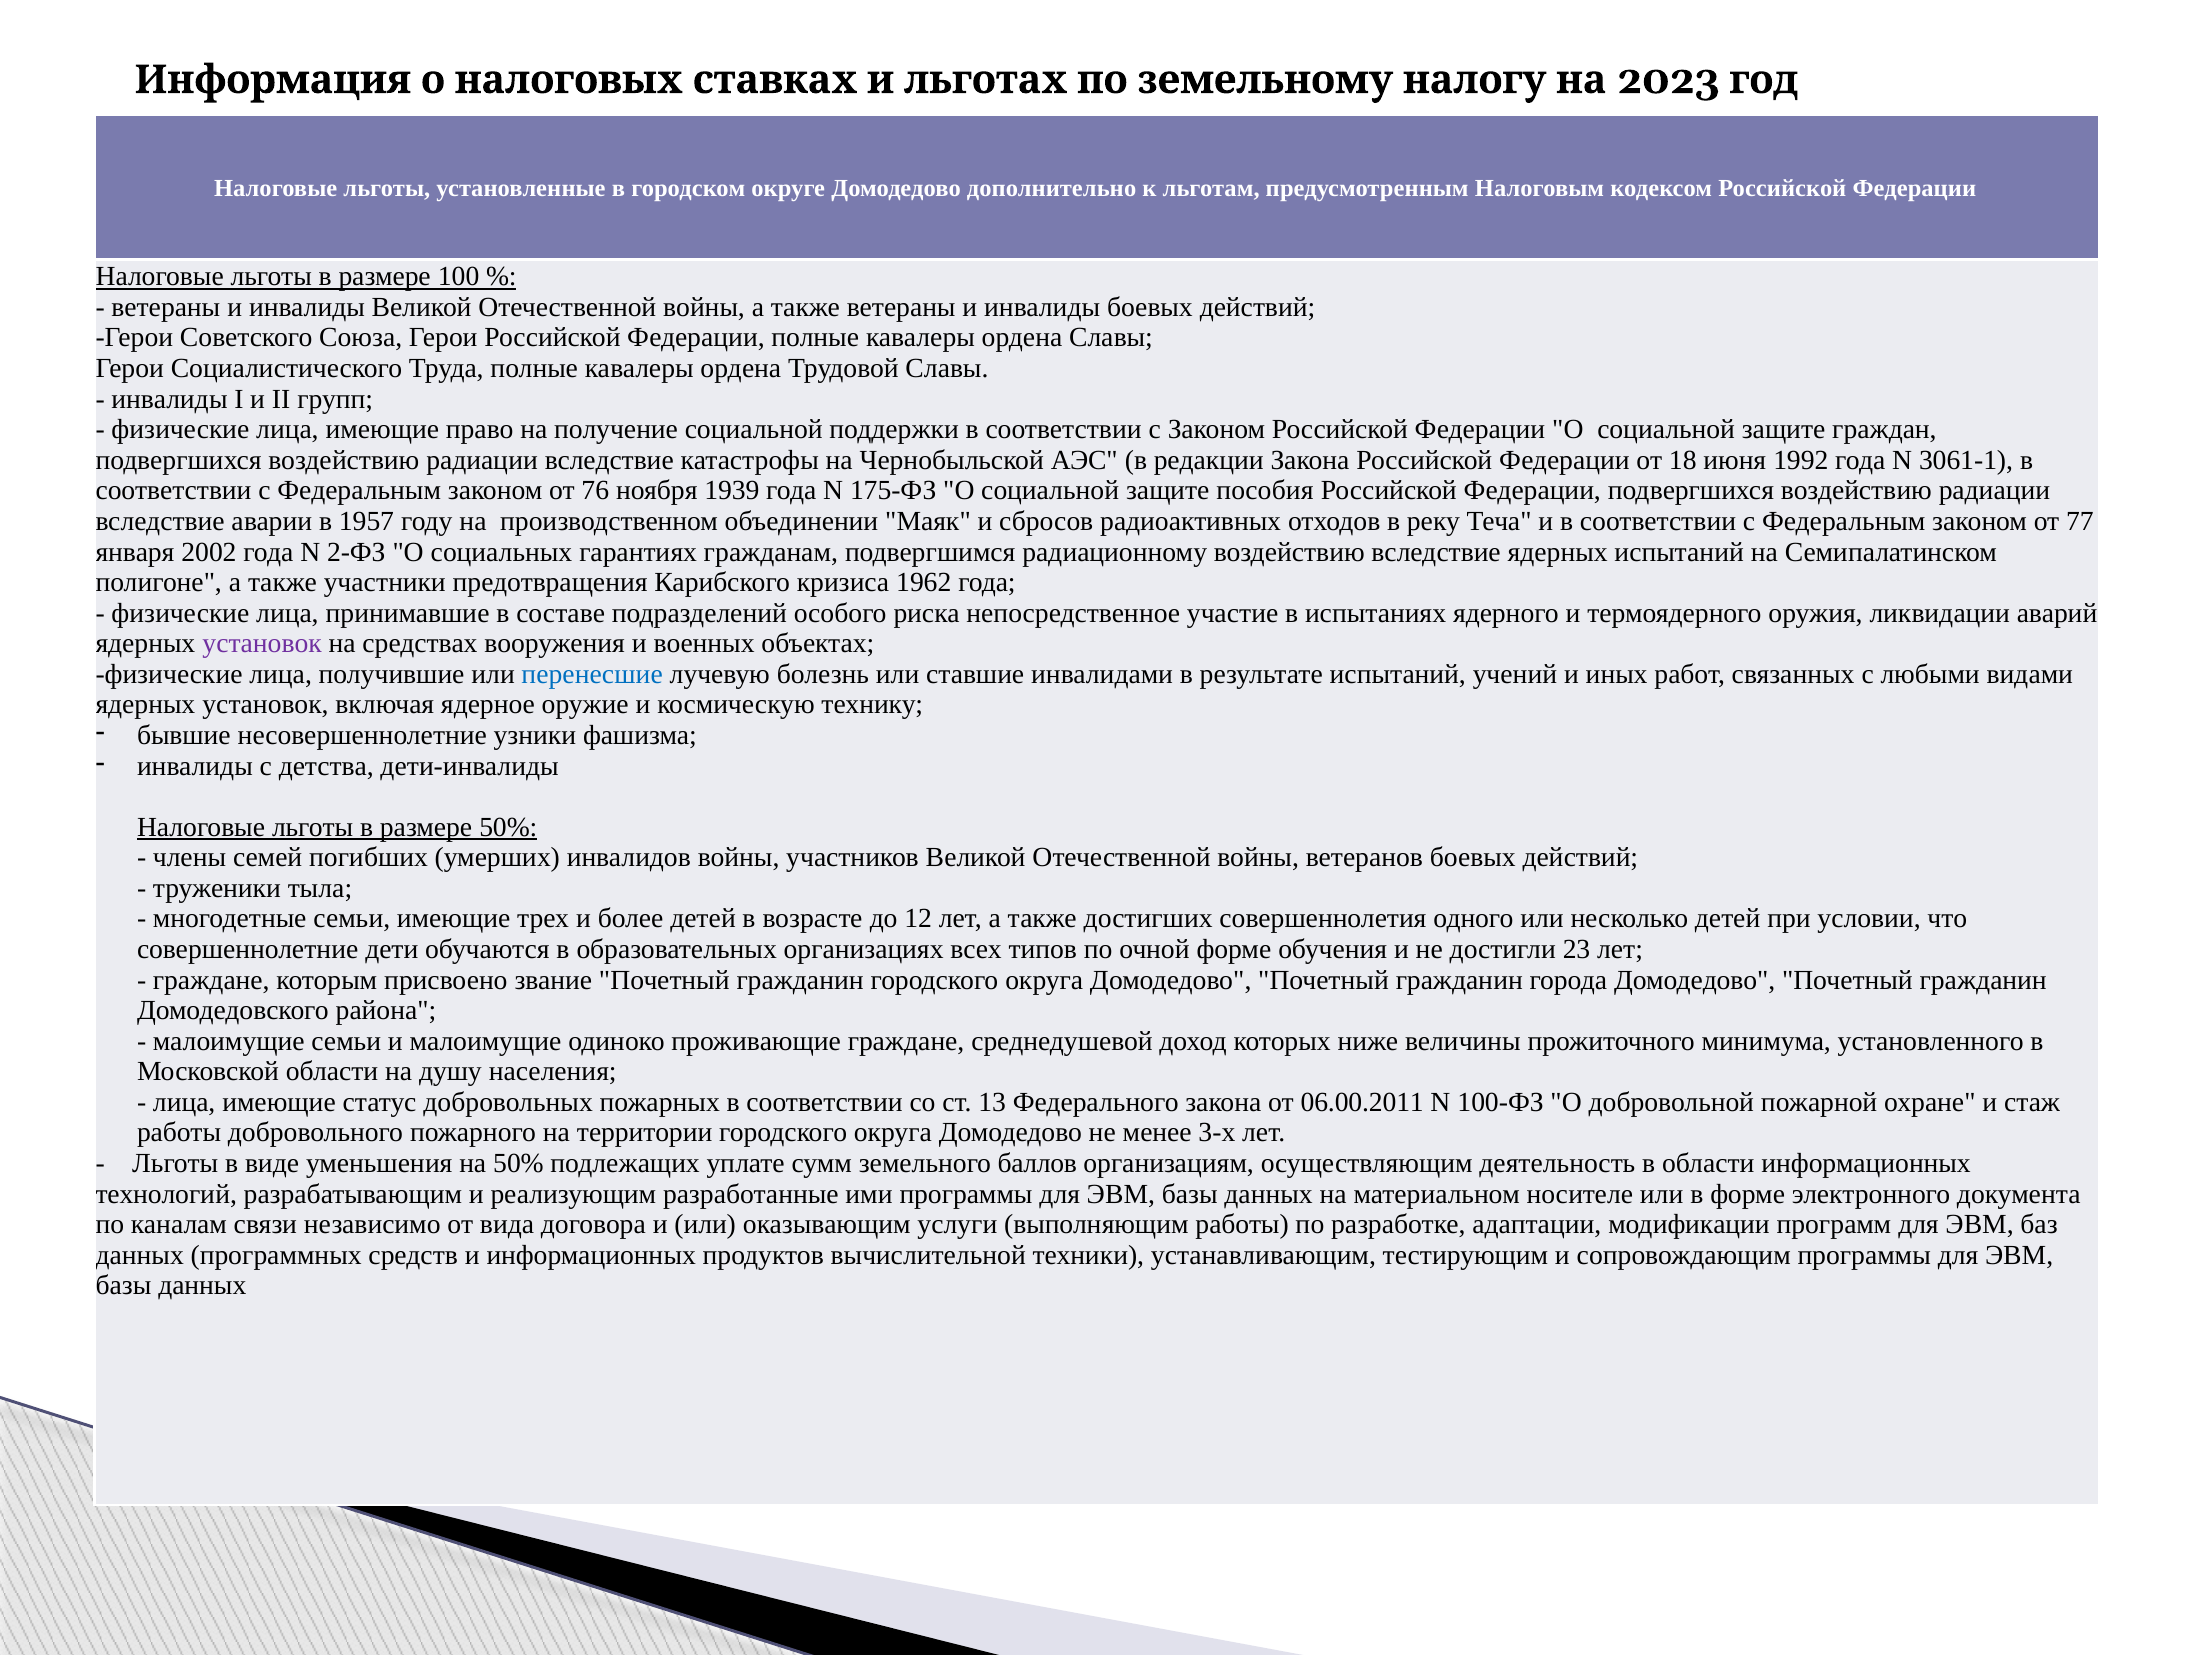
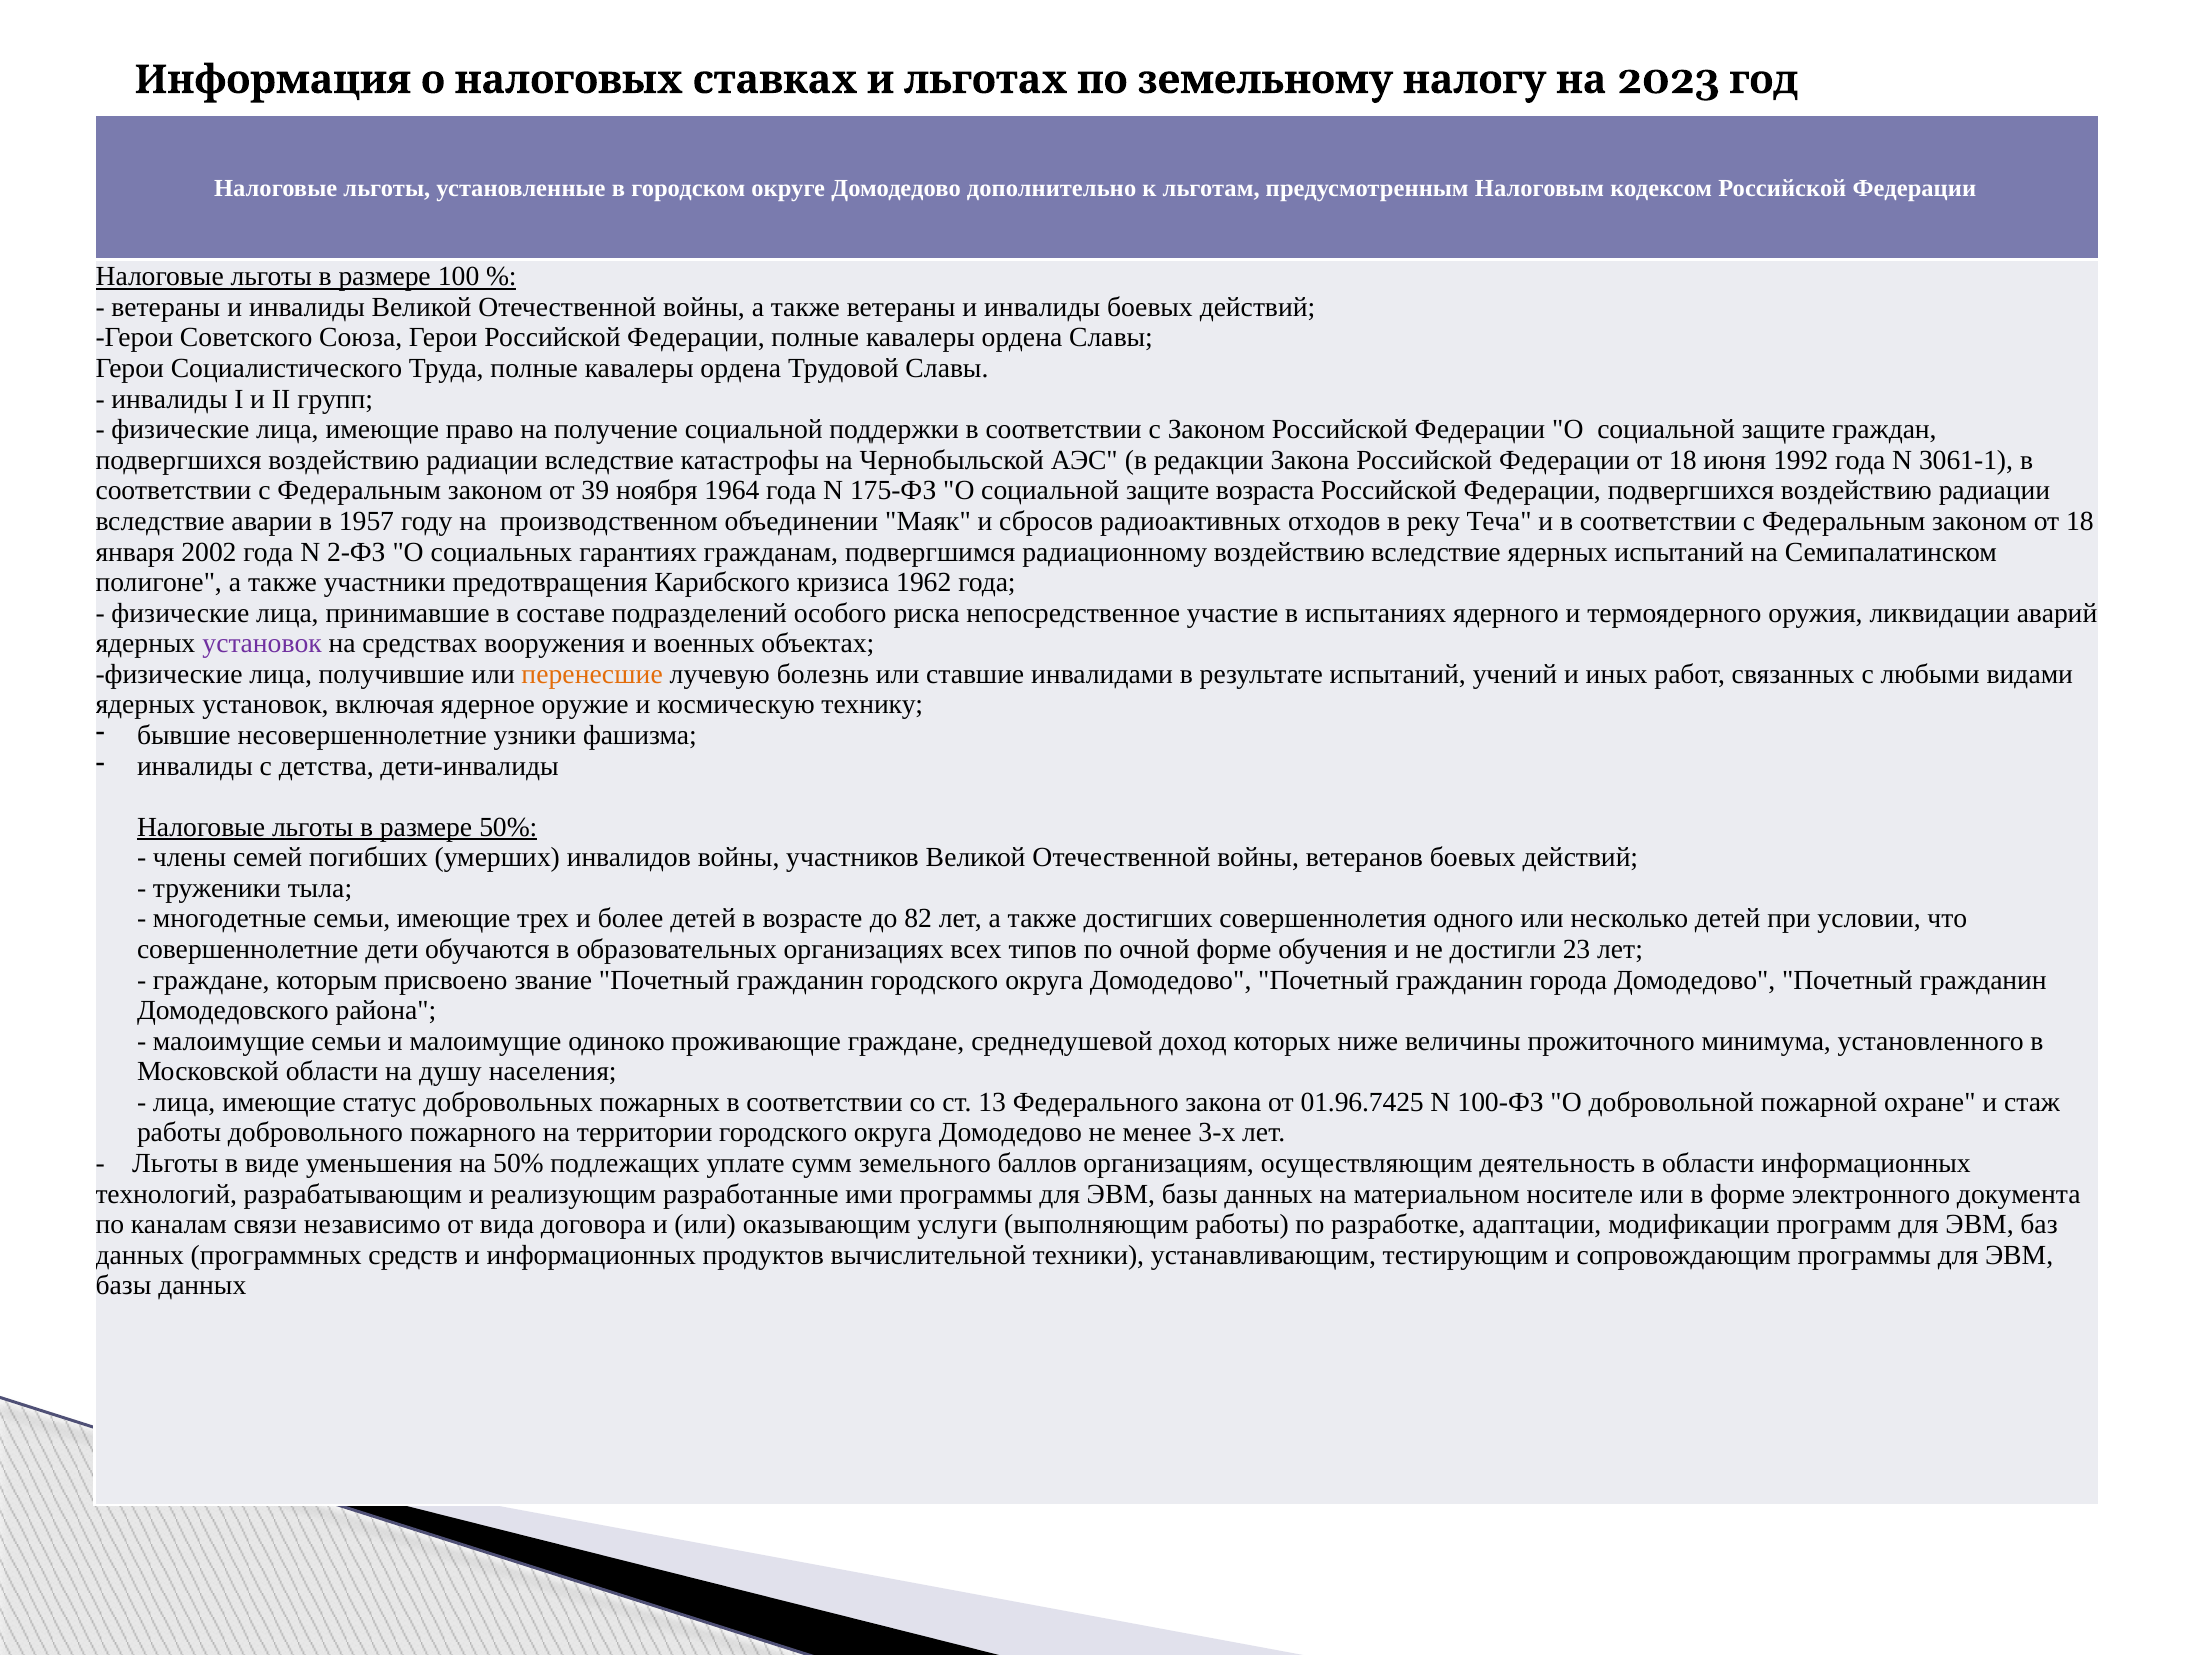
76: 76 -> 39 (595, 491)
1939: 1939 -> 1964 (732, 491)
пособия: пособия -> возраста (1265, 491)
законом от 77: 77 -> 18 (2080, 521)
перенесшие colour: blue -> orange (592, 674)
12: 12 -> 82 (918, 919)
06.00.2011: 06.00.2011 -> 01.96.7425 (1362, 1102)
